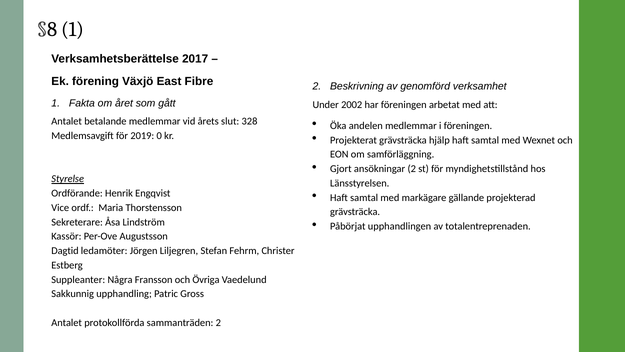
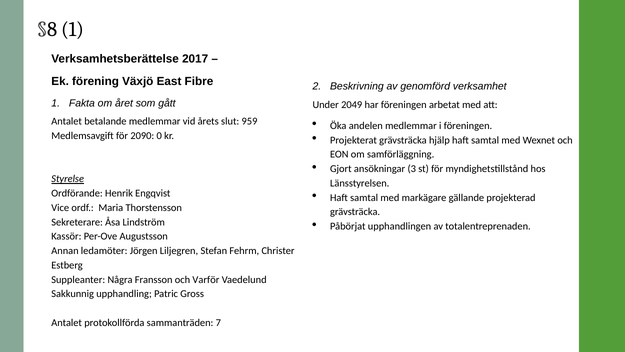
2002: 2002 -> 2049 (352, 105)
328: 328 -> 959 (250, 121)
2019: 2019 -> 2090 (142, 136)
ansökningar 2: 2 -> 3 (412, 169)
Dagtid: Dagtid -> Annan (65, 251)
Övriga: Övriga -> Varför (206, 279)
sammanträden 2: 2 -> 7 (218, 322)
